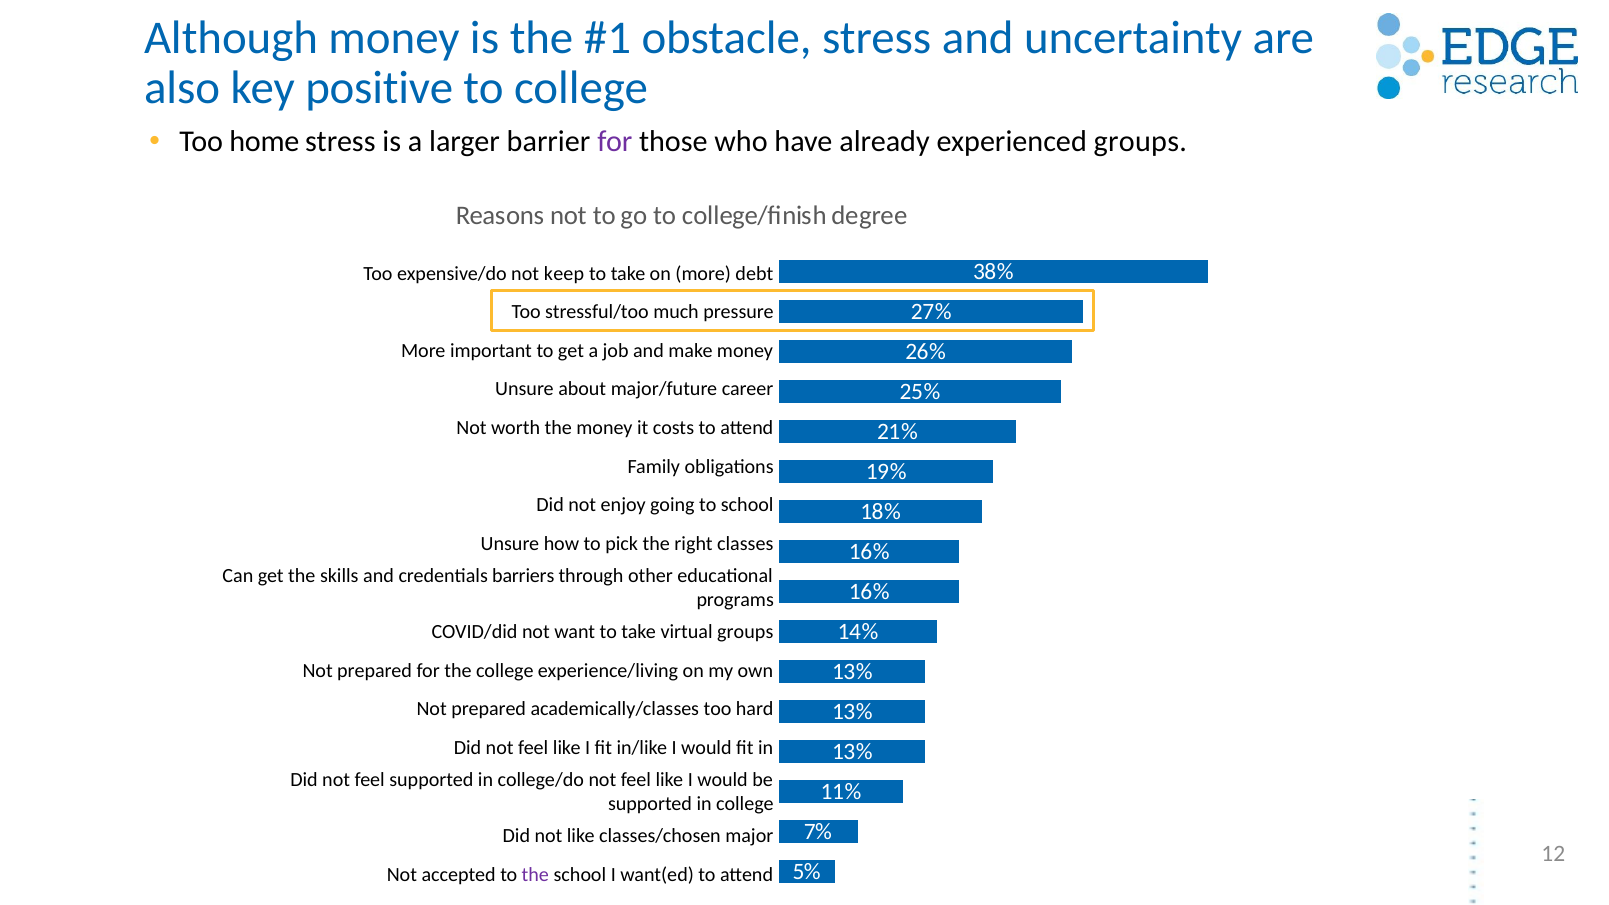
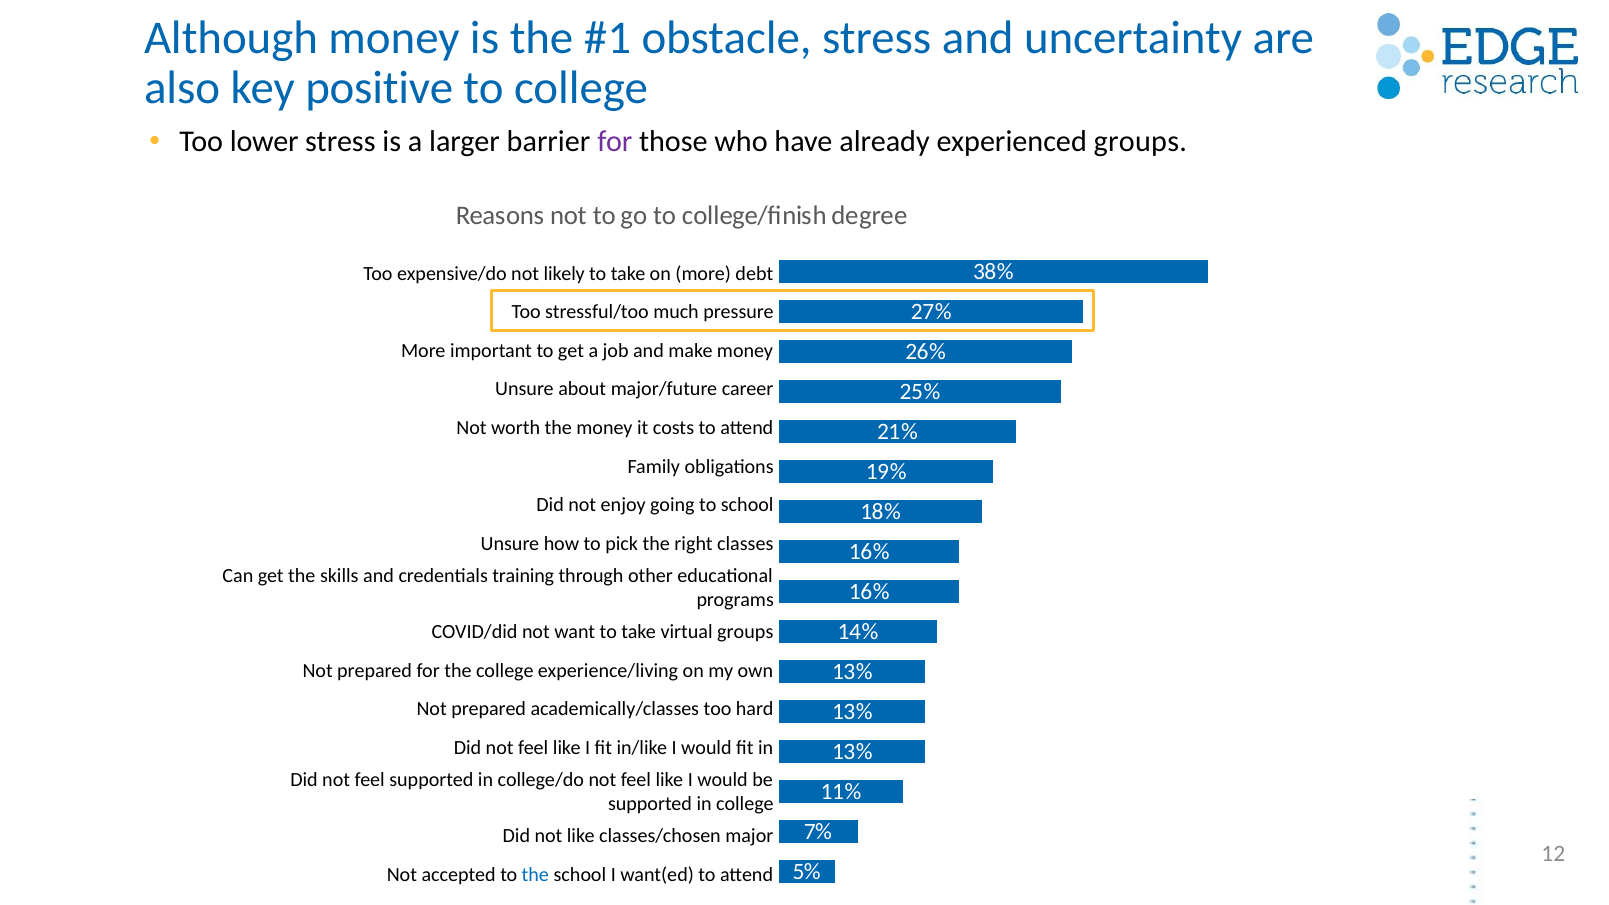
home: home -> lower (264, 142)
keep: keep -> likely (564, 273)
barriers: barriers -> training (523, 576)
the colour: purple -> blue (535, 875)
